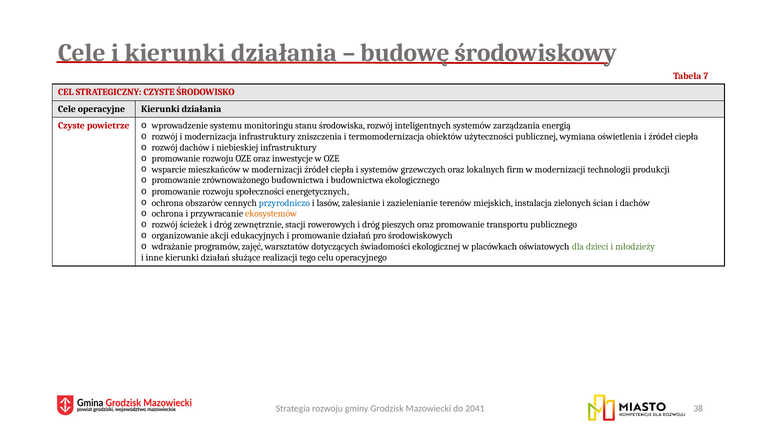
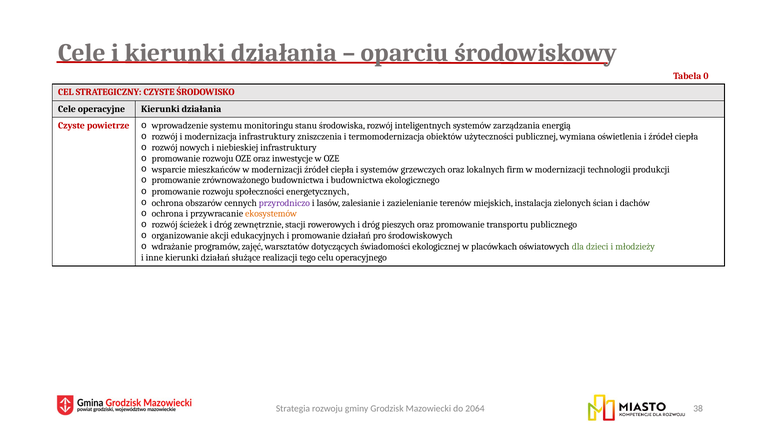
budowę: budowę -> oparciu (405, 53)
7: 7 -> 0 (706, 76)
rozwój dachów: dachów -> nowych (195, 148)
przyrodniczo colour: blue -> purple (284, 203)
2041: 2041 -> 2064 (475, 409)
